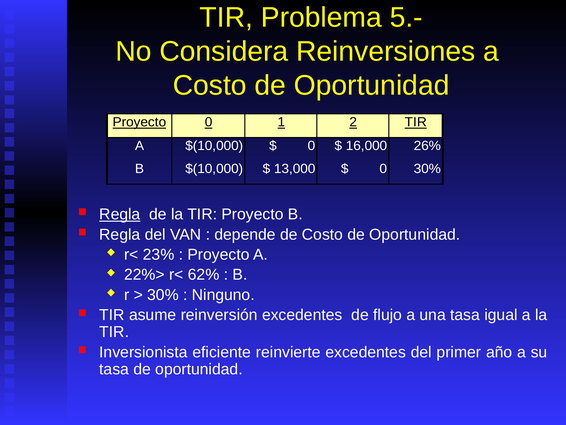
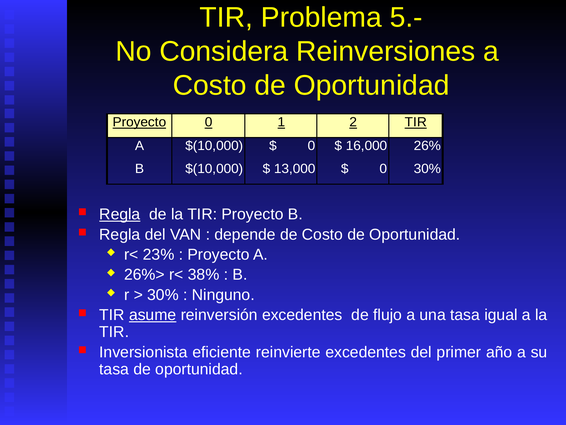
22%>: 22%> -> 26%> (144, 274)
62%: 62% -> 38% (204, 274)
asume underline: none -> present (153, 315)
